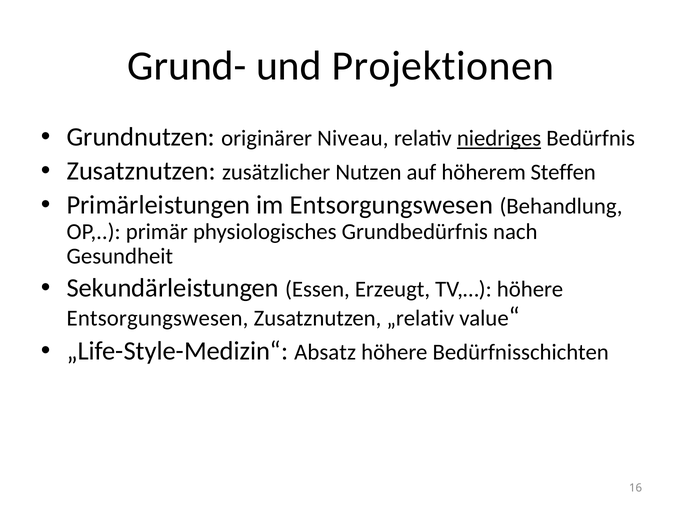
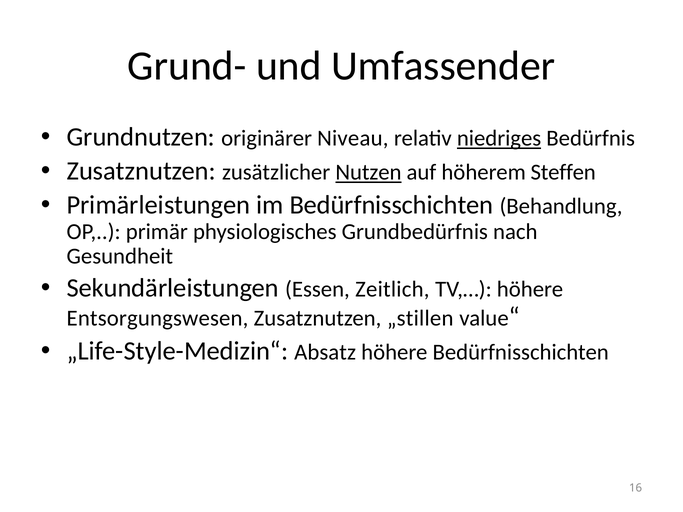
Projektionen: Projektionen -> Umfassender (443, 66)
Nutzen underline: none -> present (368, 172)
im Entsorgungswesen: Entsorgungswesen -> Bedürfnisschichten (391, 205)
Erzeugt: Erzeugt -> Zeitlich (392, 290)
„relativ: „relativ -> „stillen (420, 318)
